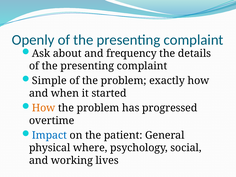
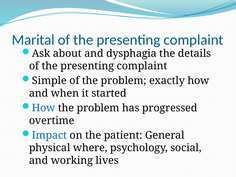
Openly: Openly -> Marital (33, 40)
frequency: frequency -> dysphagia (131, 53)
How colour: orange -> blue (44, 108)
